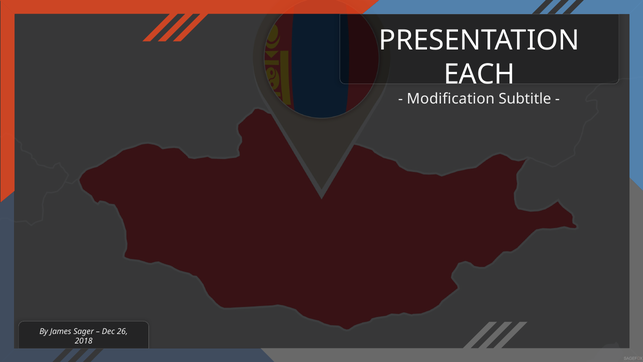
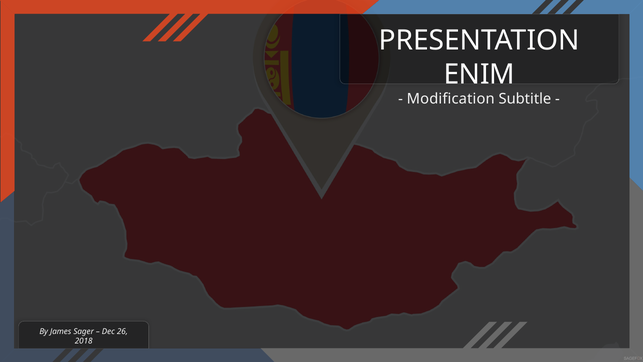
EACH: EACH -> ENIM (479, 74)
